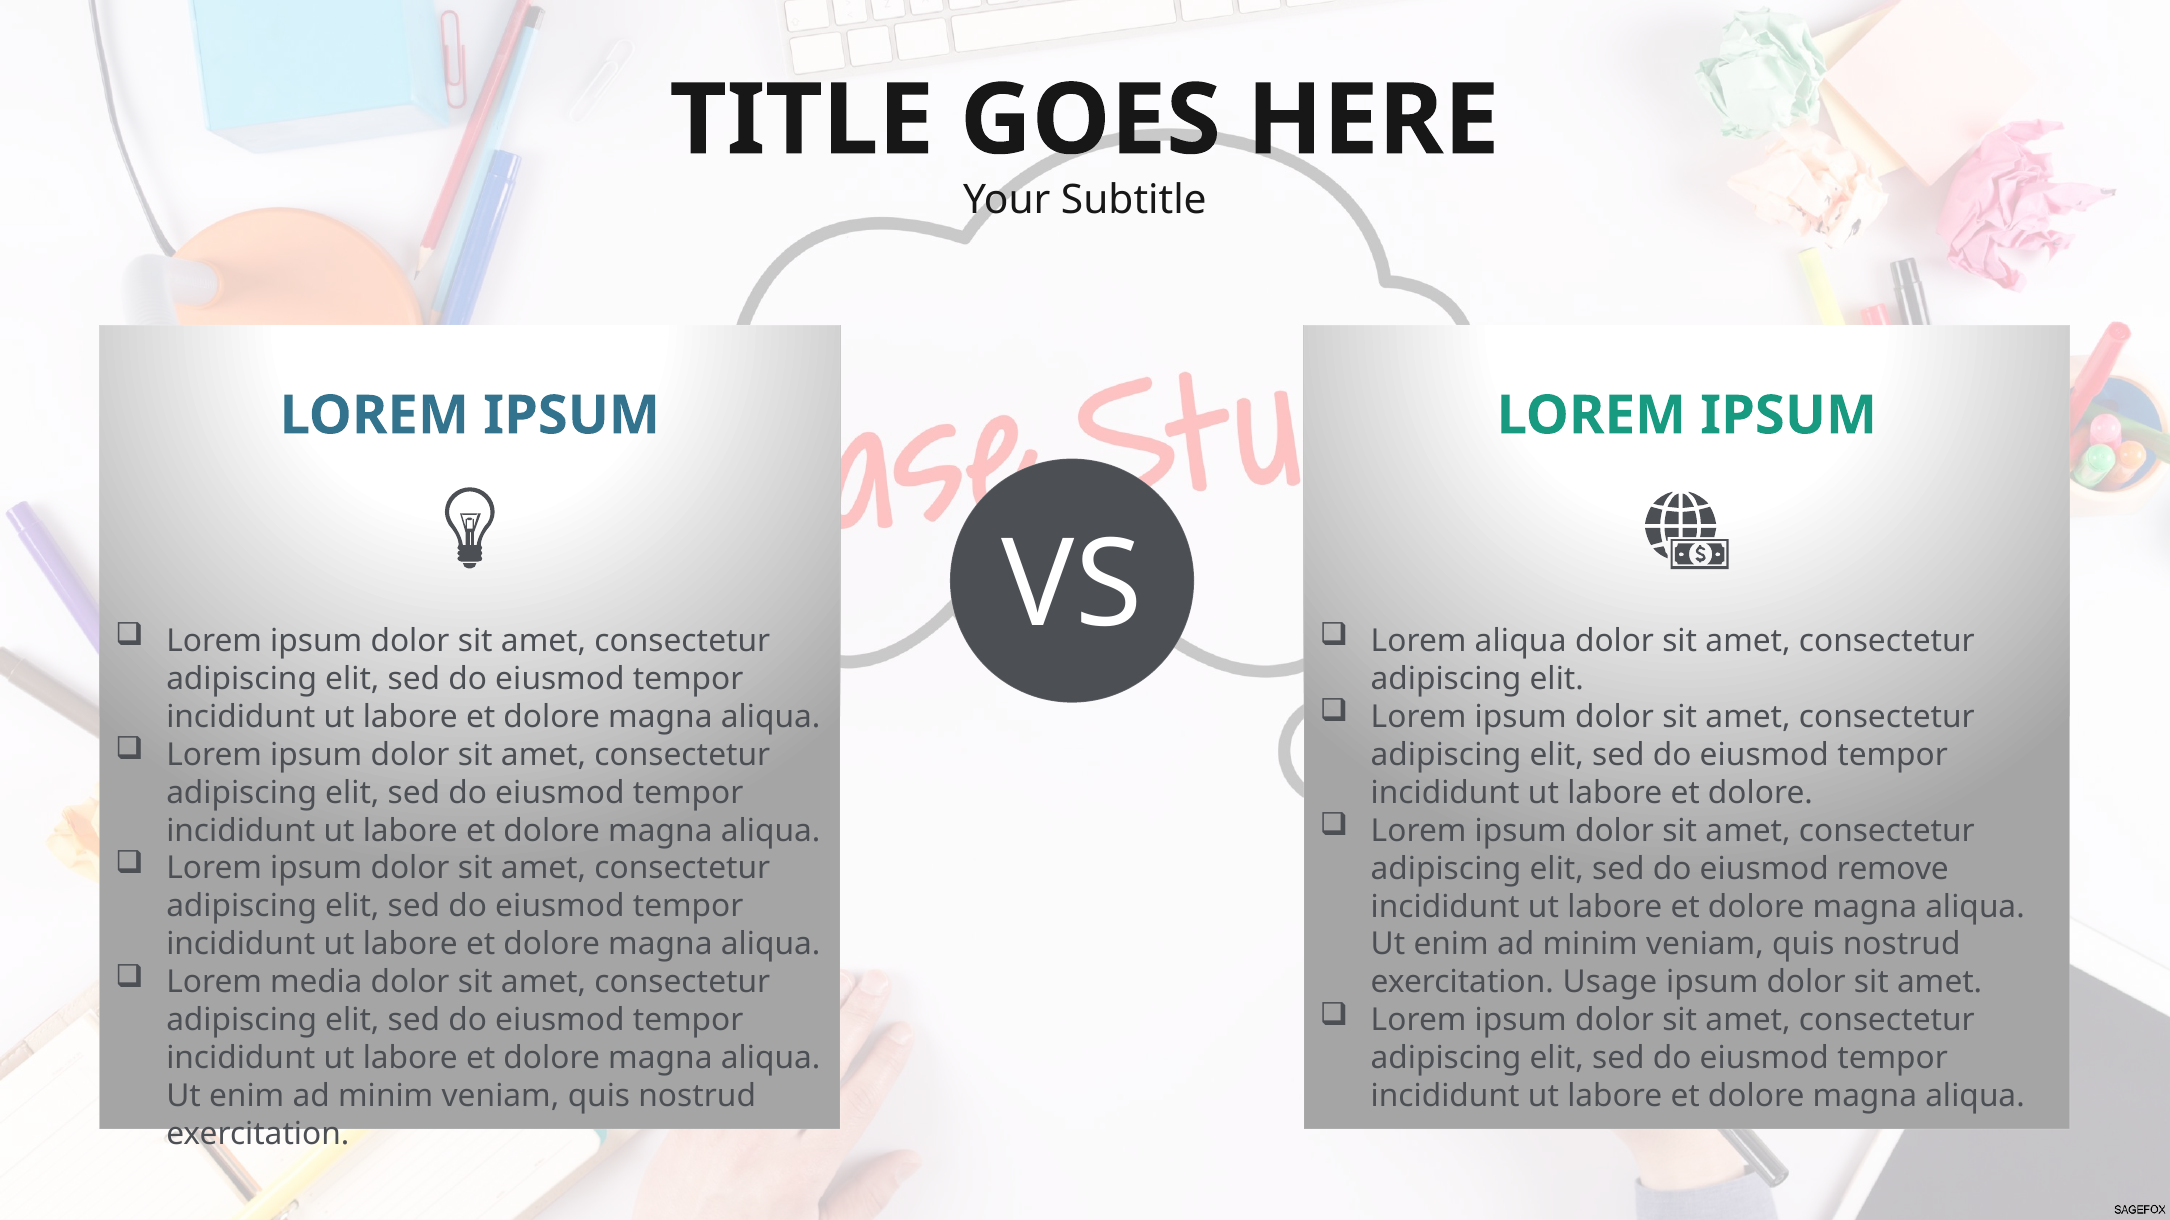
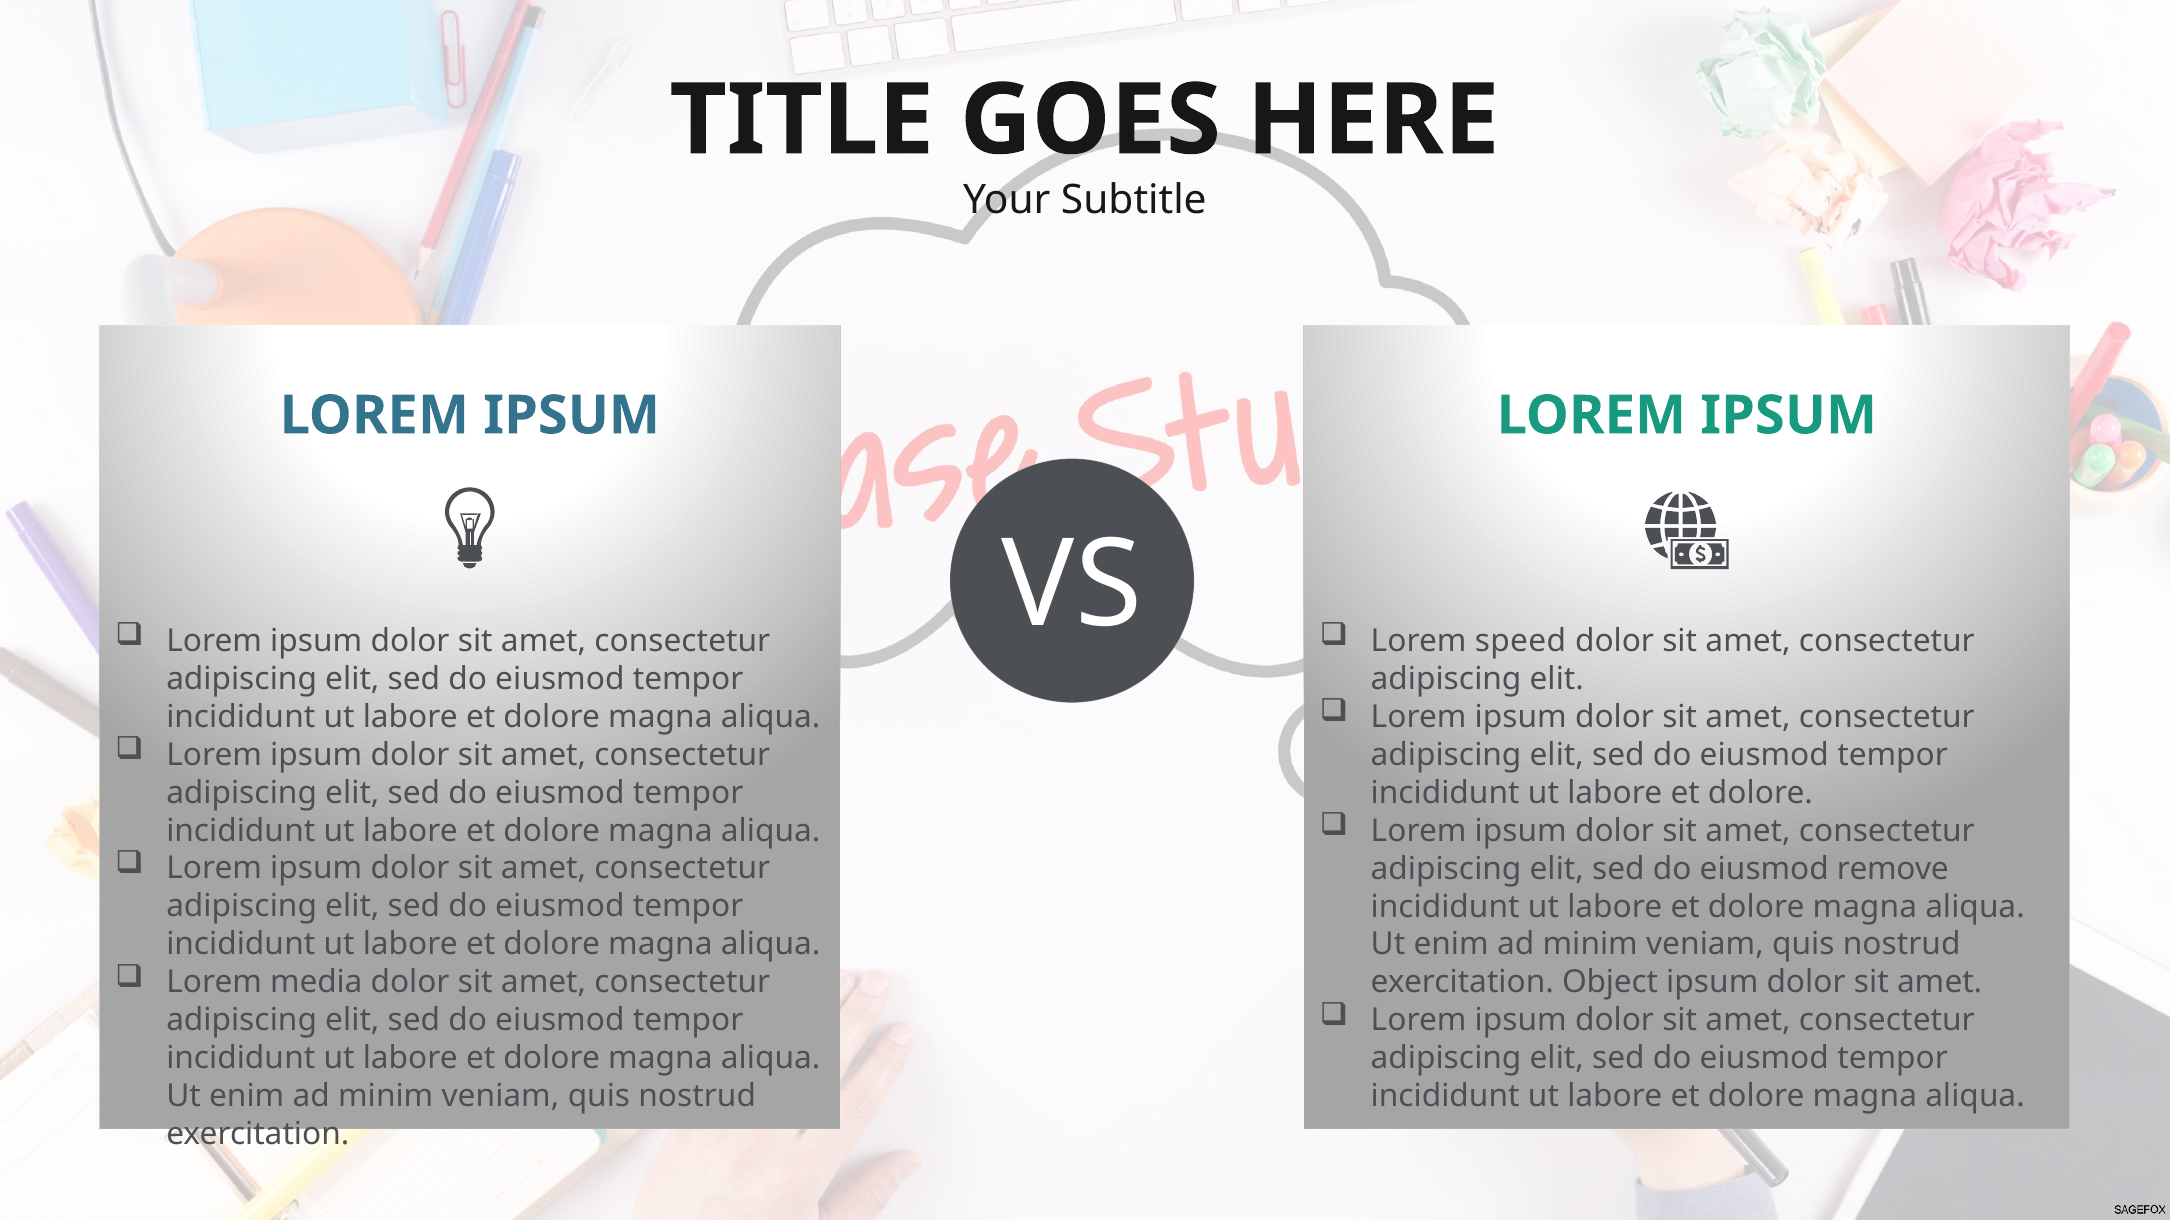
Lorem aliqua: aliqua -> speed (1520, 641)
Usage: Usage -> Object (1610, 983)
